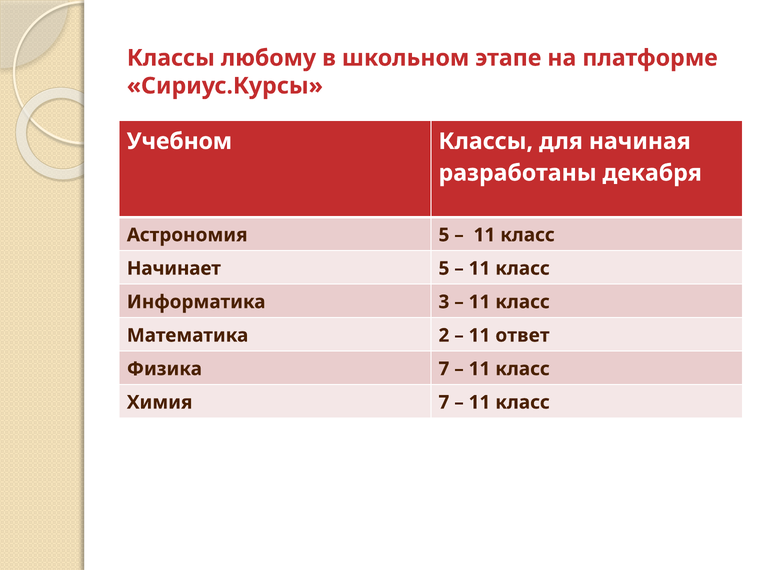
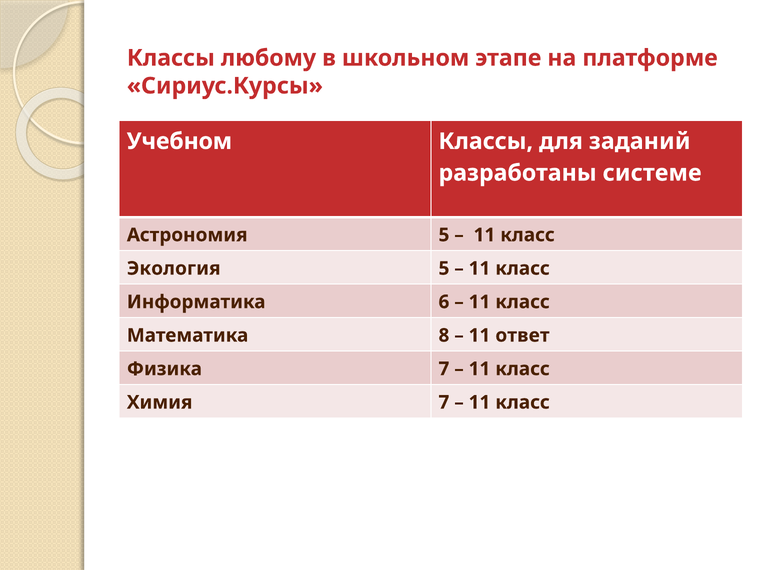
начиная: начиная -> заданий (640, 141)
декабря: декабря -> системе (652, 173)
Начинает: Начинает -> Экология (174, 268)
3: 3 -> 6 (444, 302)
2: 2 -> 8 (444, 335)
